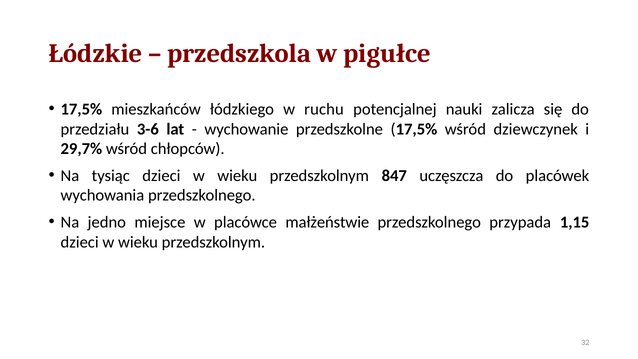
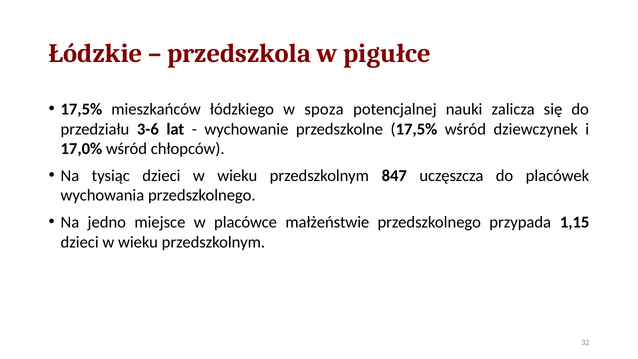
ruchu: ruchu -> spoza (324, 109)
29,7%: 29,7% -> 17,0% (81, 149)
